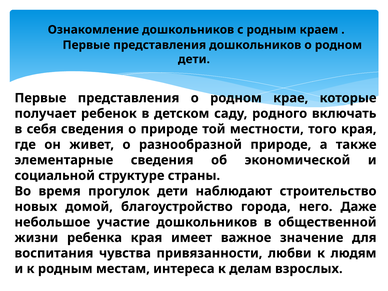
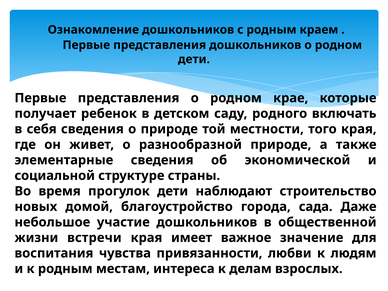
него: него -> сада (316, 207)
ребенка: ребенка -> встречи (94, 238)
